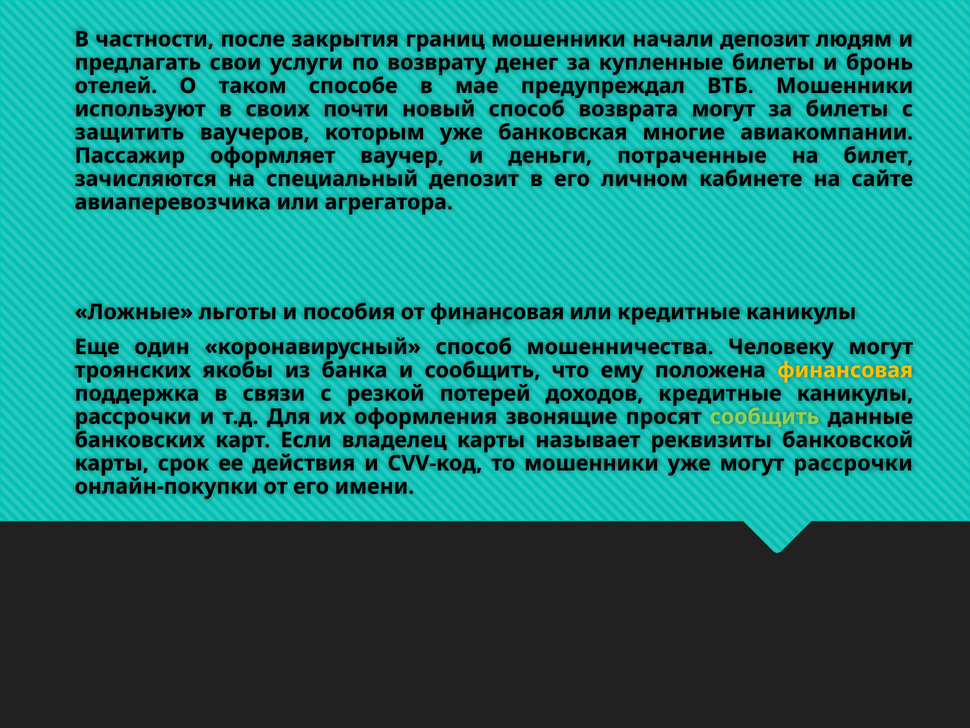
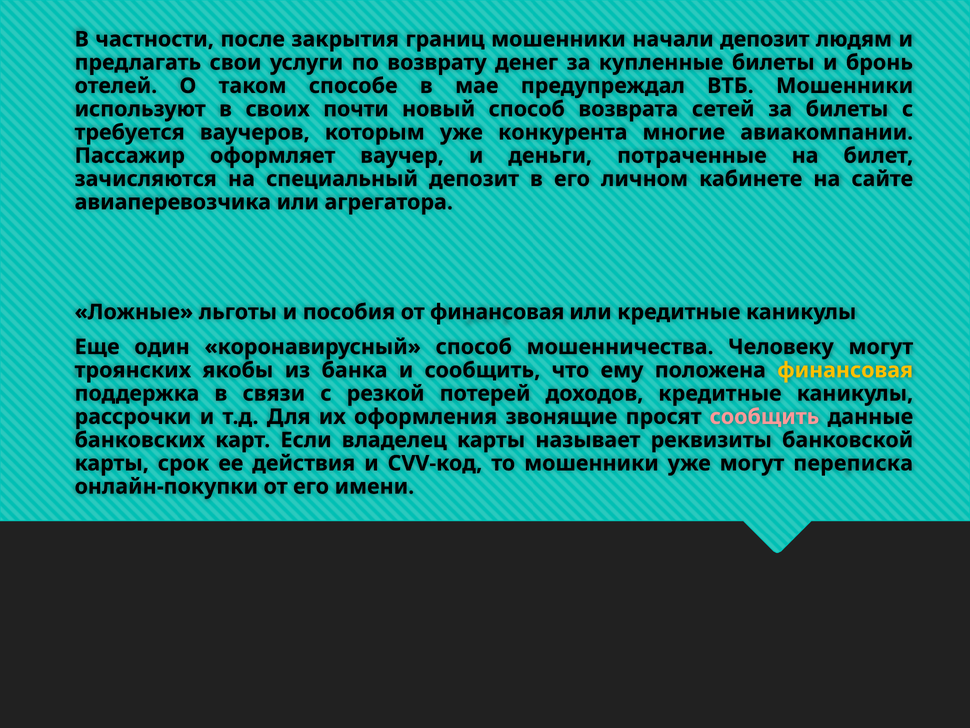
возврата могут: могут -> сетей (723, 109)
защитить: защитить -> требуется (130, 132)
банковская: банковская -> конкурента (563, 132)
сообщить colour: light green -> pink (764, 417)
могут рассрочки: рассрочки -> переписка (853, 463)
